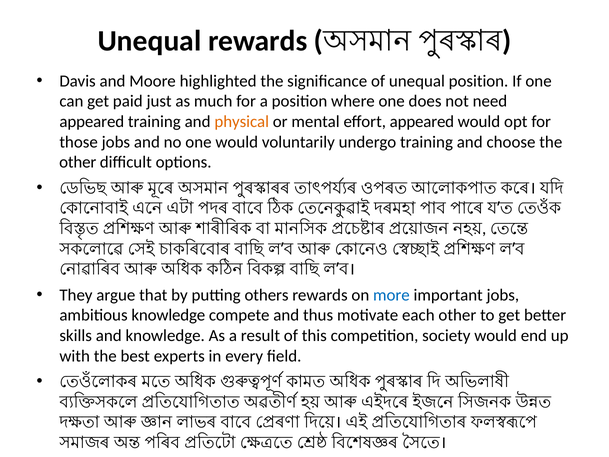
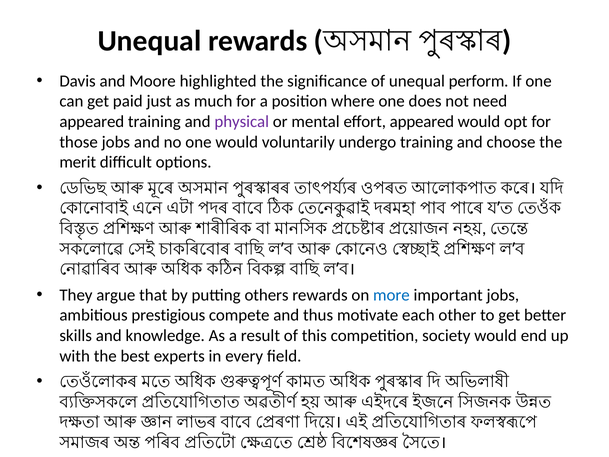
unequal position: position -> perform (479, 81)
physical colour: orange -> purple (242, 122)
other: other -> merit (78, 162)
ambitious knowledge: knowledge -> prestigious (168, 315)
